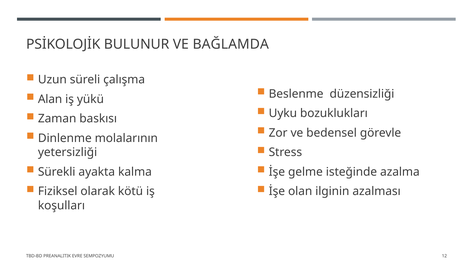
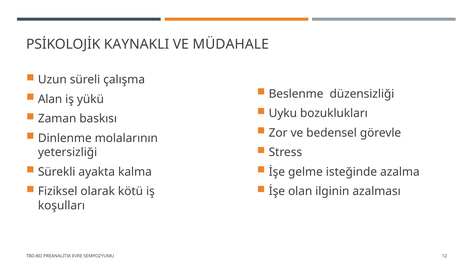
BULUNUR: BULUNUR -> KAYNAKLI (137, 44)
BAĞLAMDA: BAĞLAMDA -> MÜDAHALE (231, 44)
